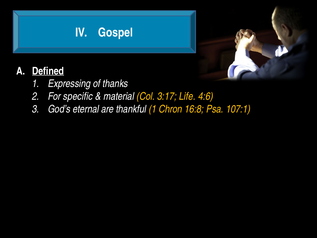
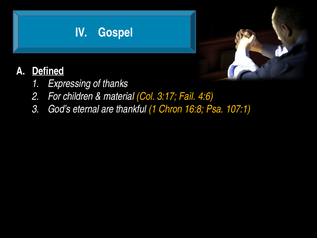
specific: specific -> children (78, 96)
Life: Life -> Fail (187, 96)
